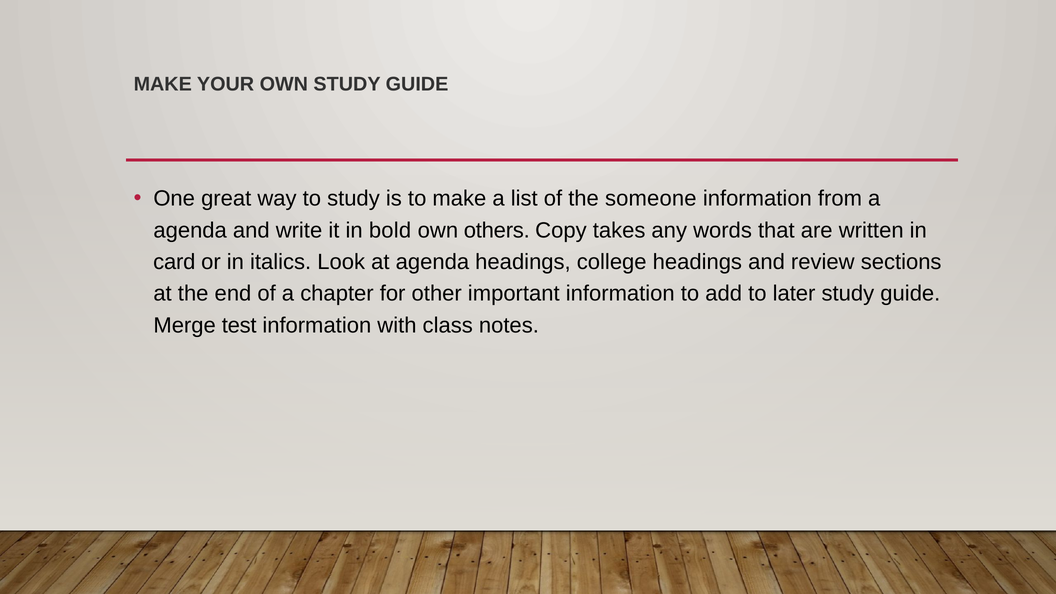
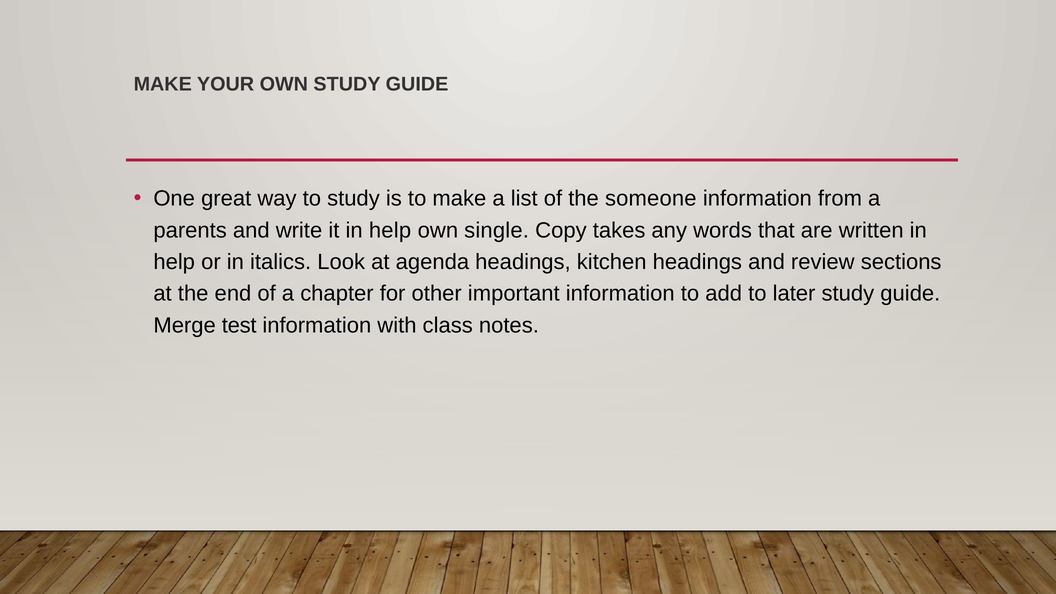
agenda: agenda -> parents (190, 230)
it in bold: bold -> help (390, 230)
others: others -> single (497, 230)
card: card -> help (174, 262)
college: college -> kitchen (612, 262)
